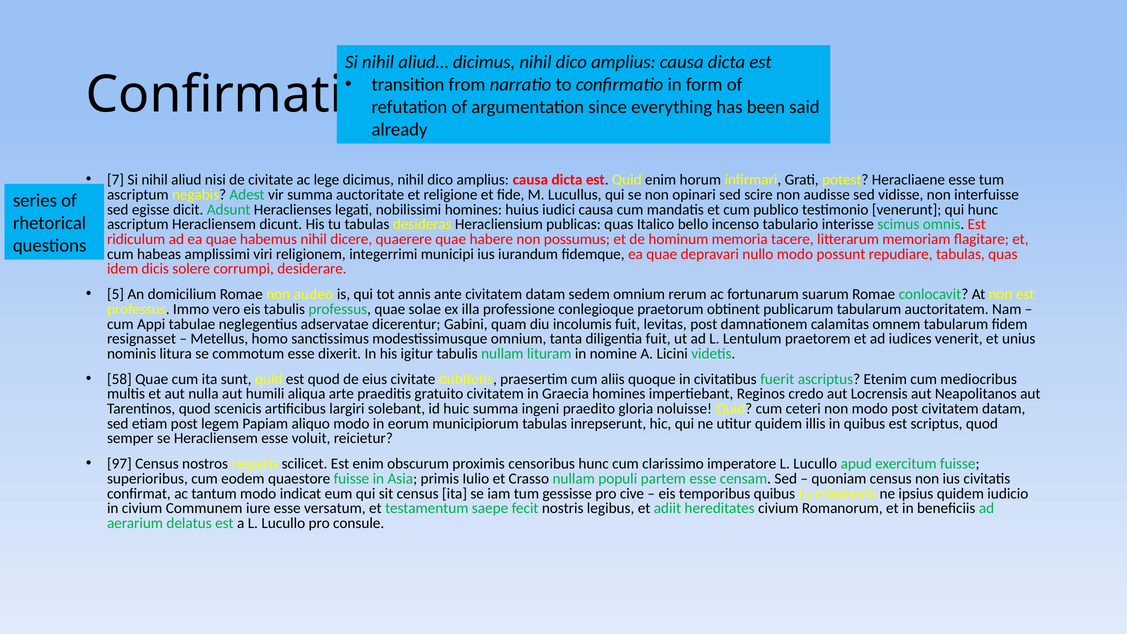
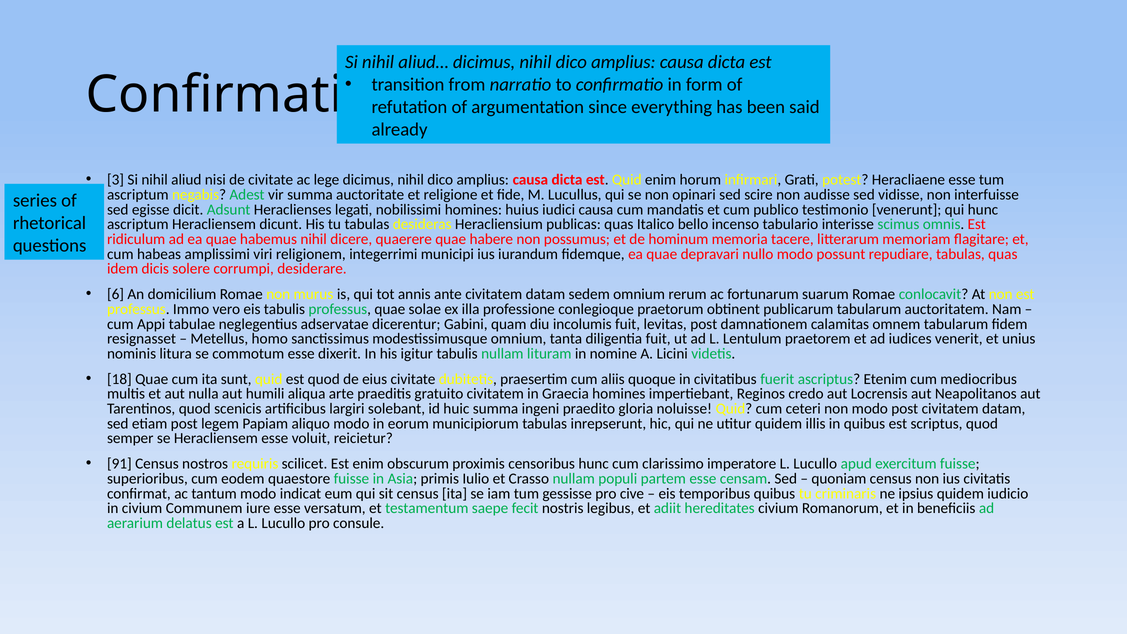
7: 7 -> 3 (116, 180)
5: 5 -> 6 (116, 294)
audeo: audeo -> murus (313, 294)
58: 58 -> 18 (119, 379)
97: 97 -> 91 (119, 464)
